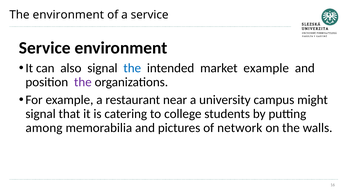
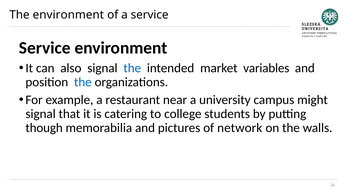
market example: example -> variables (266, 68)
the colour: purple -> blue (83, 82)
among: among -> though (44, 128)
